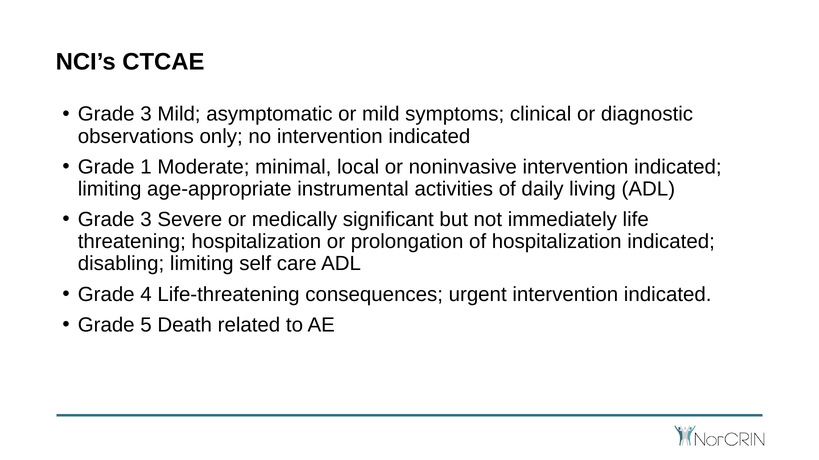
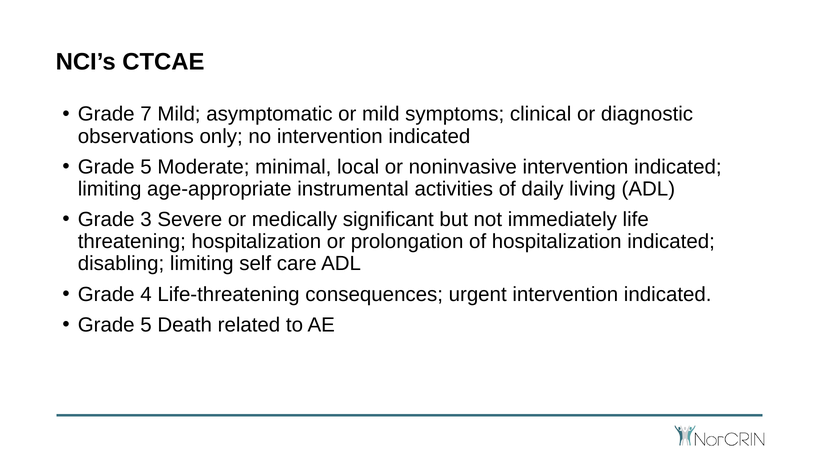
3: 3 -> 7 (146, 114)
1: 1 -> 5 (146, 167)
